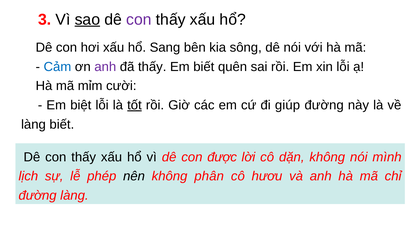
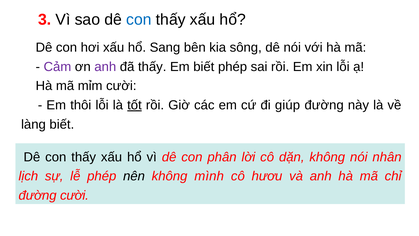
sao underline: present -> none (87, 19)
con colour: purple -> blue (139, 19)
Cảm colour: blue -> purple (57, 67)
biết quên: quên -> phép (233, 67)
biệt: biệt -> thôi (81, 105)
được: được -> phân (222, 157)
mình: mình -> nhân (387, 157)
phân: phân -> mình (209, 176)
đường làng: làng -> cười (74, 195)
